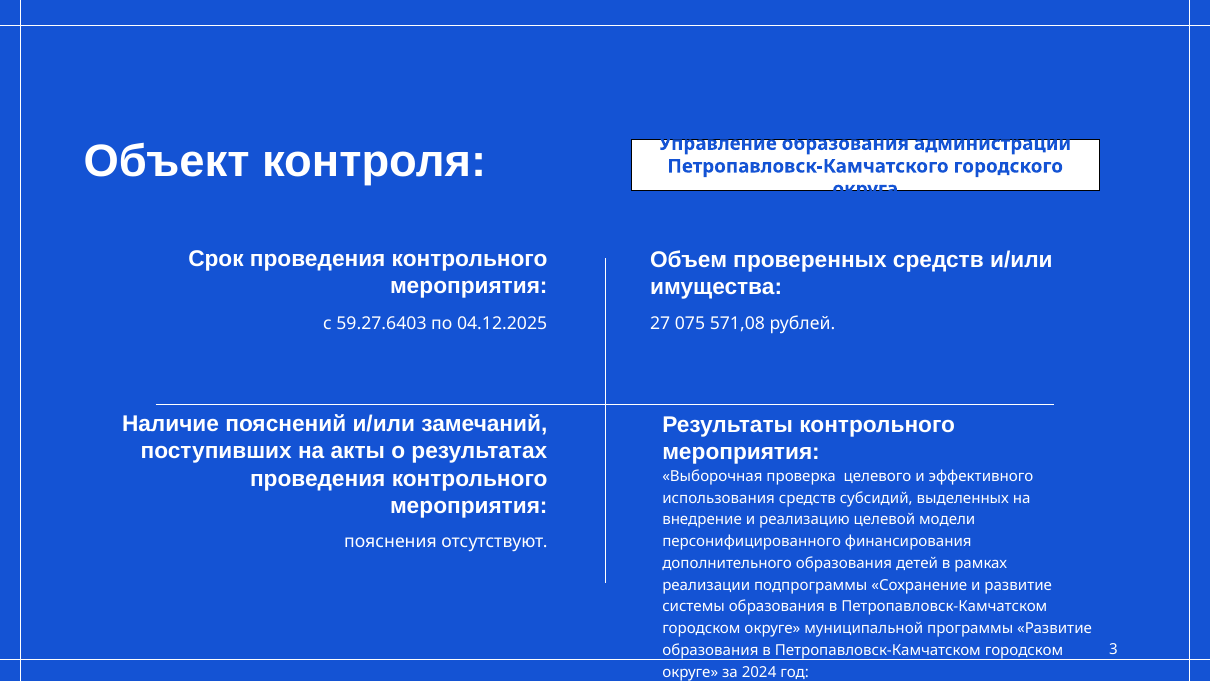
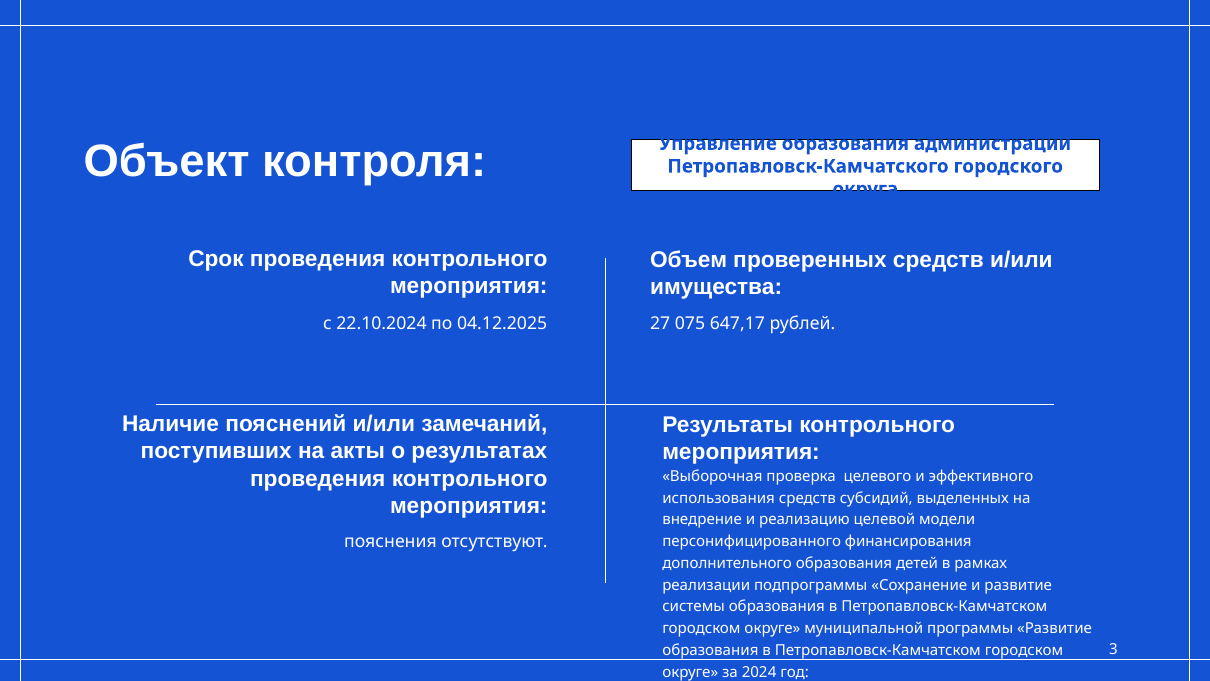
59.27.6403: 59.27.6403 -> 22.10.2024 (381, 324)
571,08: 571,08 -> 647,17 (737, 324)
